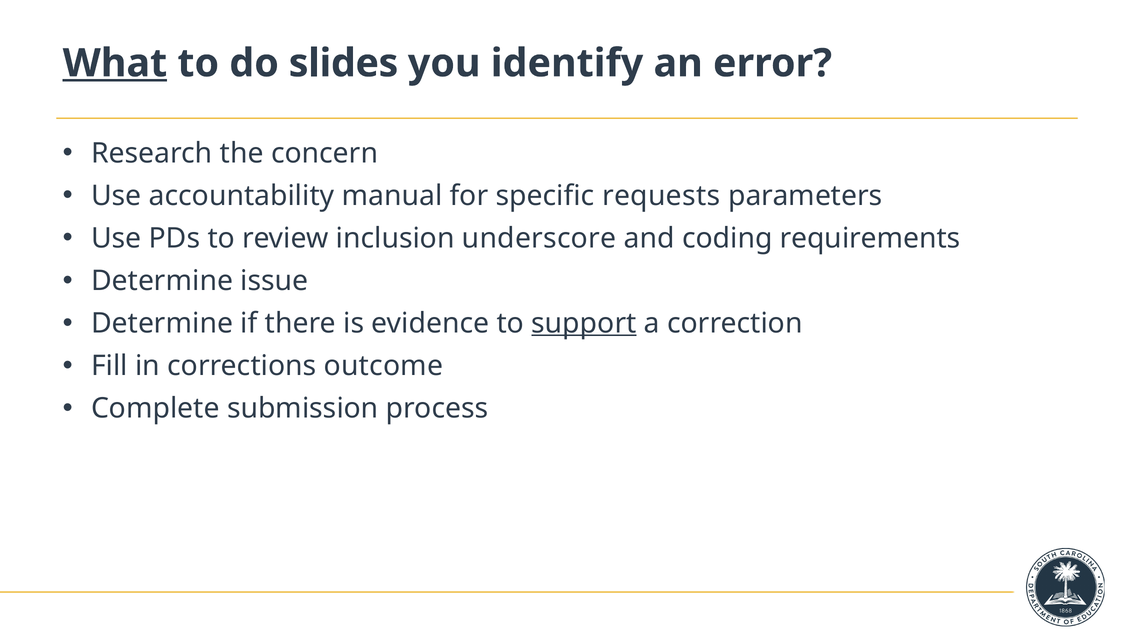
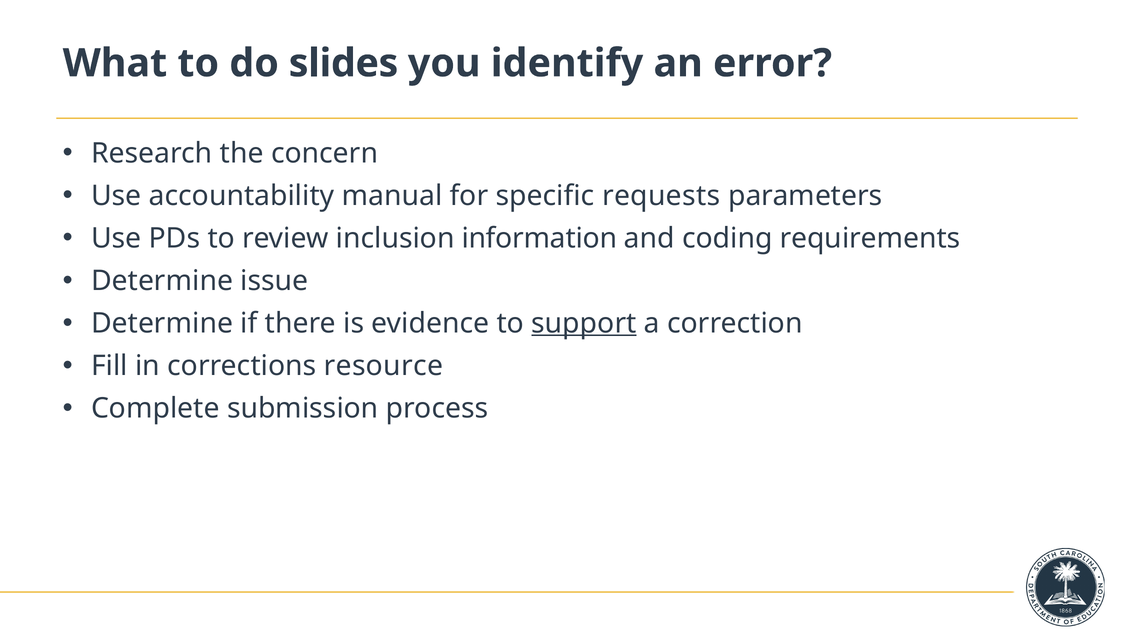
What underline: present -> none (115, 63)
underscore: underscore -> information (539, 238)
outcome: outcome -> resource (383, 365)
